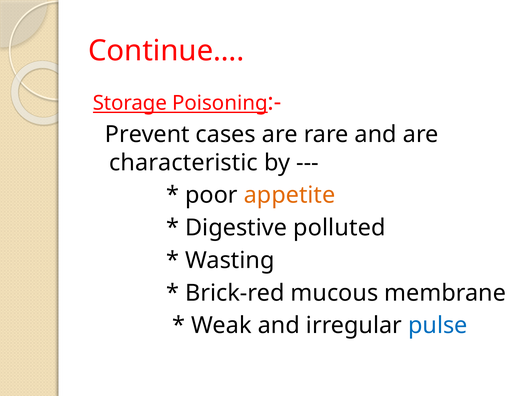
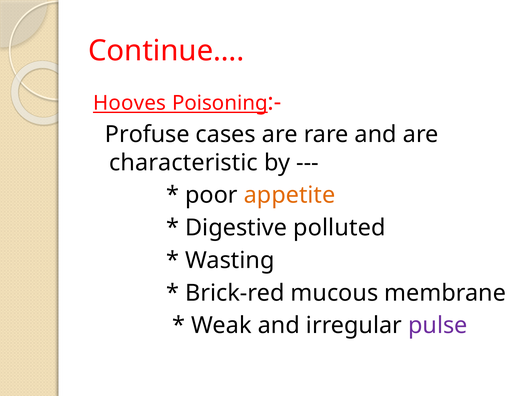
Storage: Storage -> Hooves (130, 103)
Prevent: Prevent -> Profuse (147, 135)
pulse colour: blue -> purple (438, 326)
